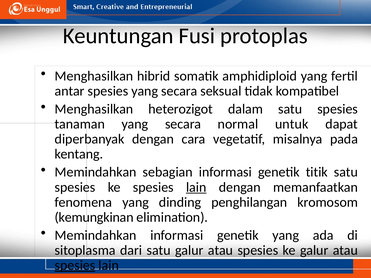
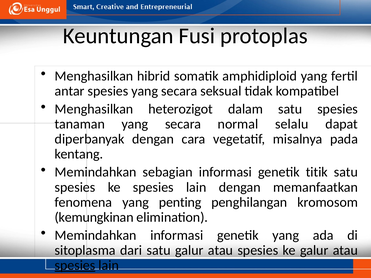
untuk: untuk -> selalu (292, 124)
lain underline: present -> none (196, 187)
dinding: dinding -> penting (180, 202)
